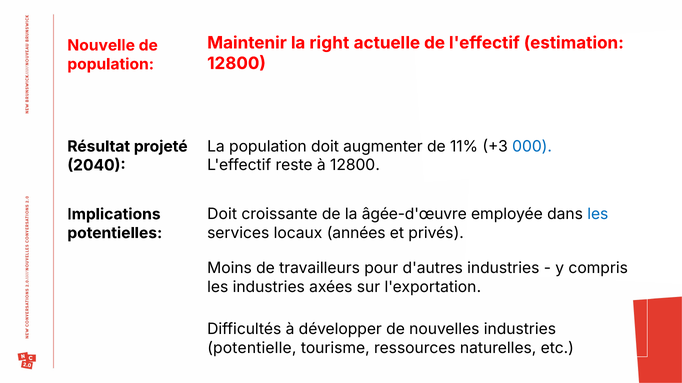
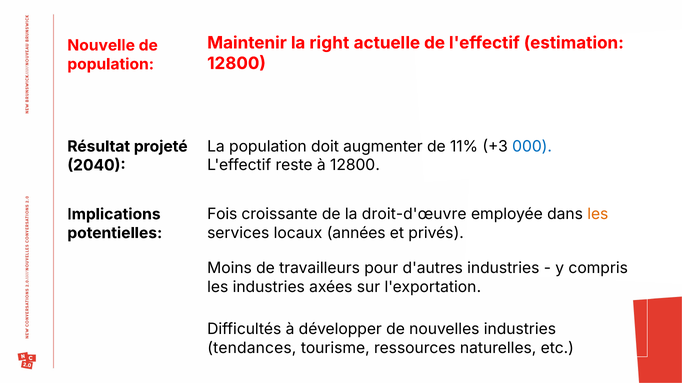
Doit: Doit -> Fois (222, 215)
âgée-d'œuvre: âgée-d'œuvre -> droit-d'œuvre (414, 215)
les colour: blue -> orange (598, 215)
potentielle: potentielle -> tendances (252, 349)
